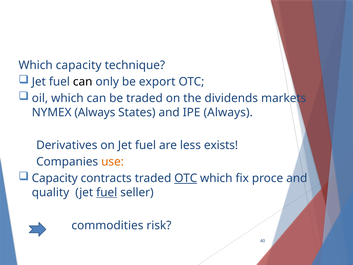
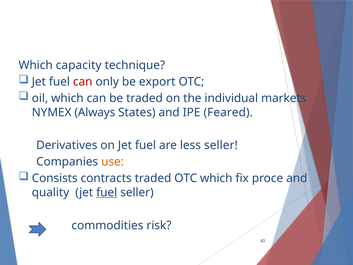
can colour: black -> red (83, 82)
dividends: dividends -> individual (231, 98)
IPE Always: Always -> Feared (228, 112)
less exists: exists -> seller (221, 145)
Capacity: Capacity -> Consists (55, 178)
OTC underline: present -> none (186, 178)
